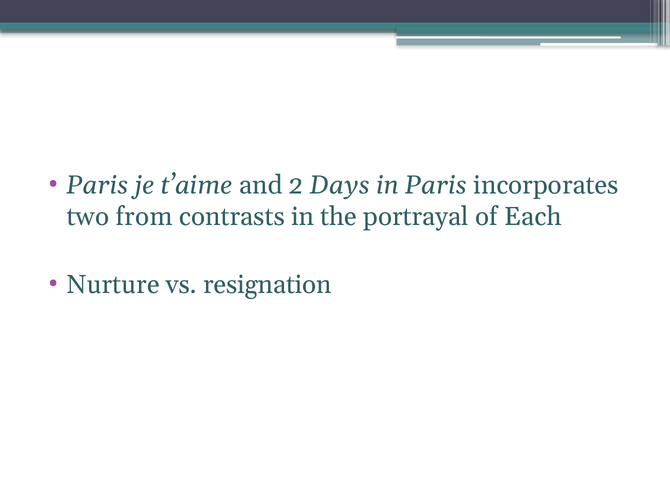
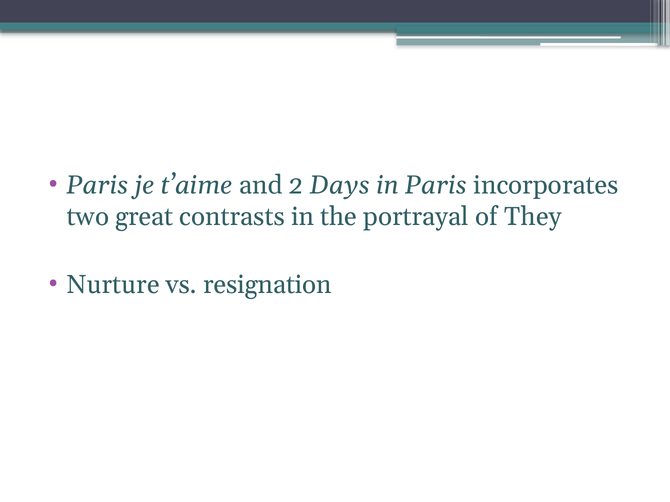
from: from -> great (144, 217)
Each: Each -> They (533, 217)
